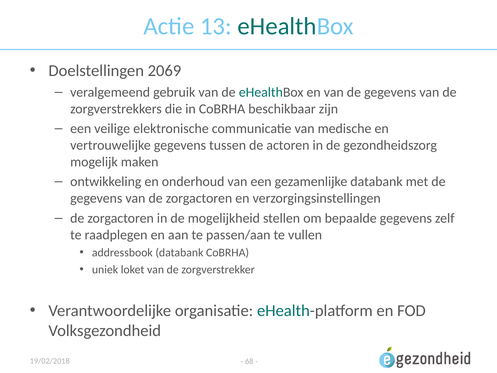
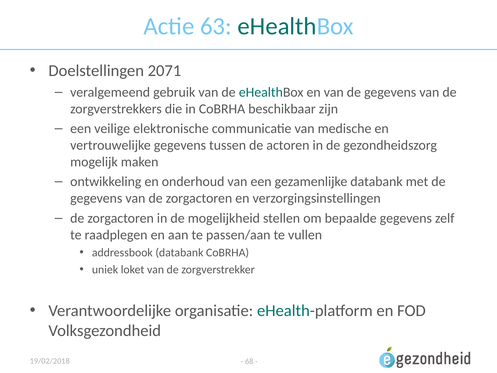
13: 13 -> 63 (216, 26)
2069: 2069 -> 2071 (164, 71)
